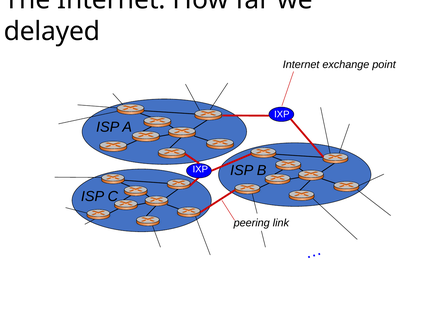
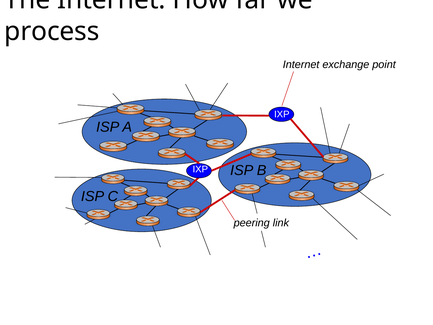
delayed: delayed -> process (52, 31)
